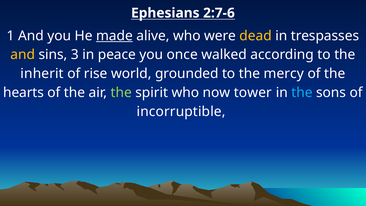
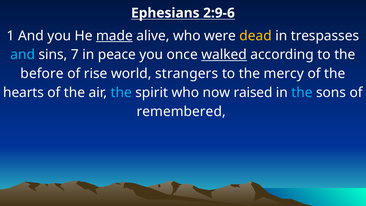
2:7-6: 2:7-6 -> 2:9-6 (219, 13)
and colour: yellow -> light blue (23, 55)
3: 3 -> 7 (75, 55)
walked underline: none -> present (224, 55)
inherit: inherit -> before (42, 74)
grounded: grounded -> strangers (187, 74)
the colour: light green -> light blue (121, 93)
tower: tower -> raised (253, 93)
incorruptible: incorruptible -> remembered (181, 111)
